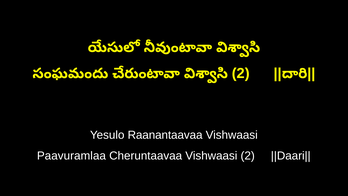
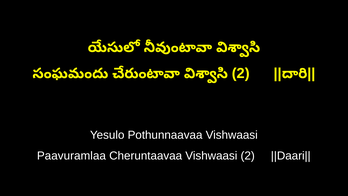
Raanantaavaa: Raanantaavaa -> Pothunnaavaa (165, 135)
